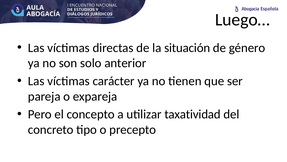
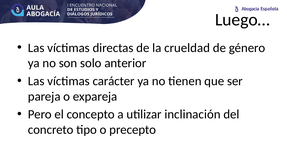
situación: situación -> crueldad (187, 48)
taxatividad: taxatividad -> inclinación (192, 114)
